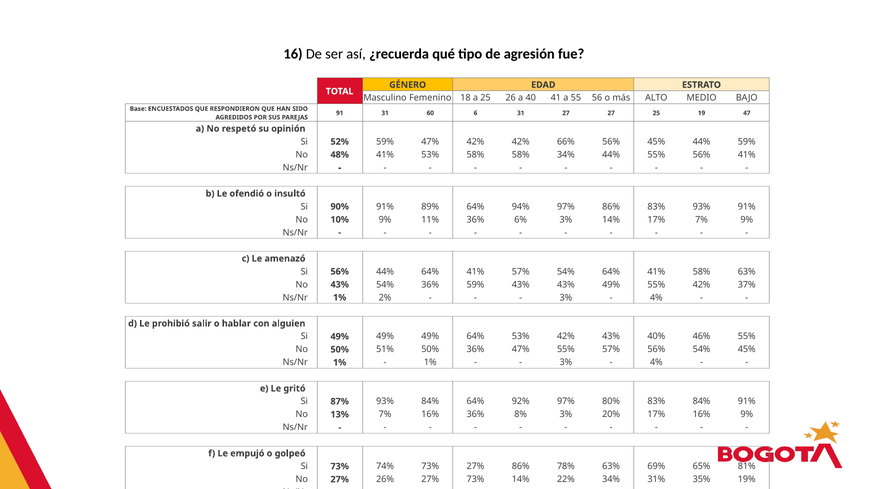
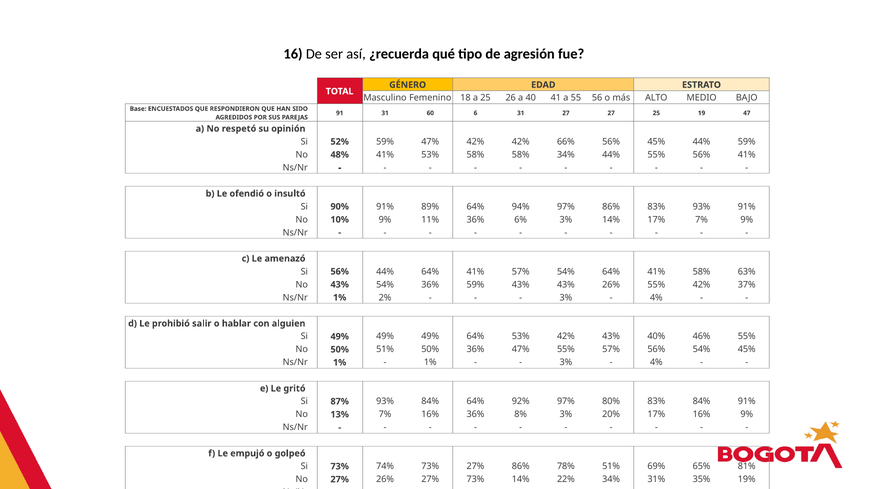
43% 49%: 49% -> 26% (611, 285)
78% 63%: 63% -> 51% (611, 467)
